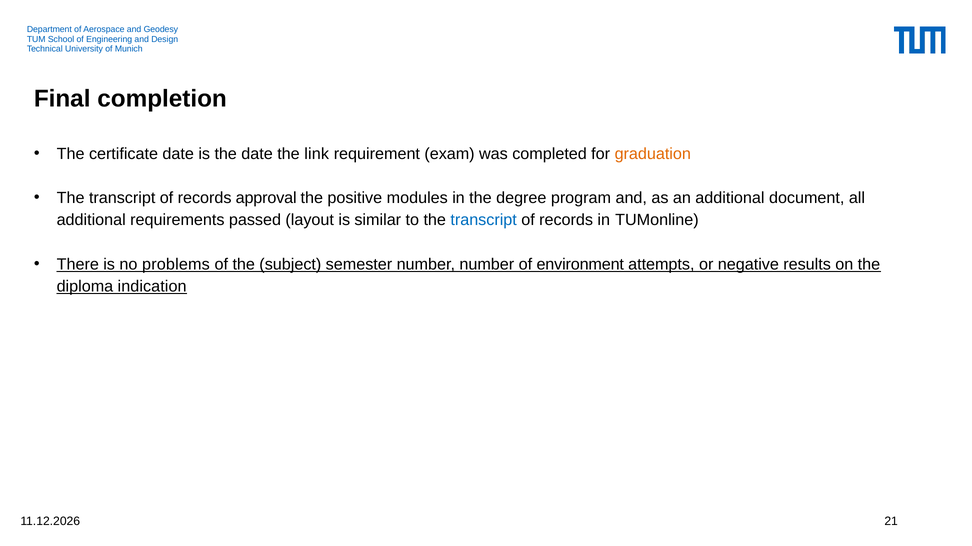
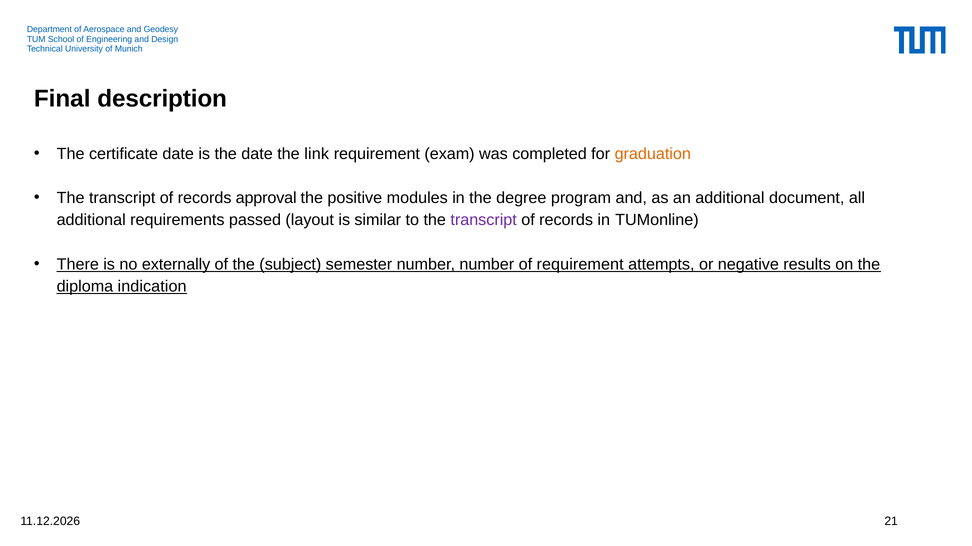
completion: completion -> description (162, 99)
transcript colour: blue -> purple (484, 220)
problems: problems -> externally (176, 265)
of environment: environment -> requirement (580, 265)
